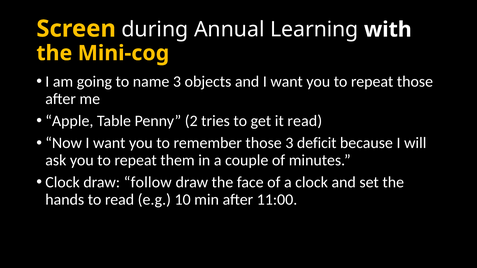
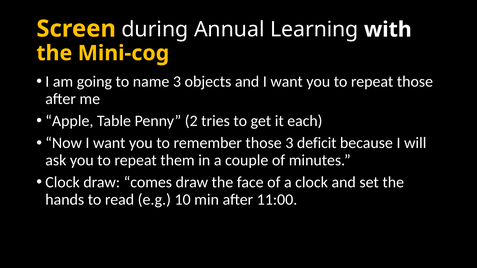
it read: read -> each (305, 121)
follow: follow -> comes (148, 183)
